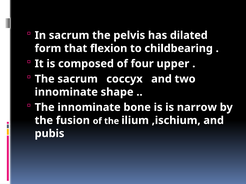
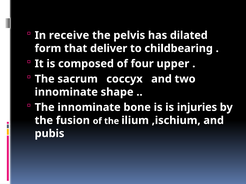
In sacrum: sacrum -> receive (69, 35)
flexion: flexion -> deliver (109, 49)
narrow: narrow -> injuries (197, 108)
